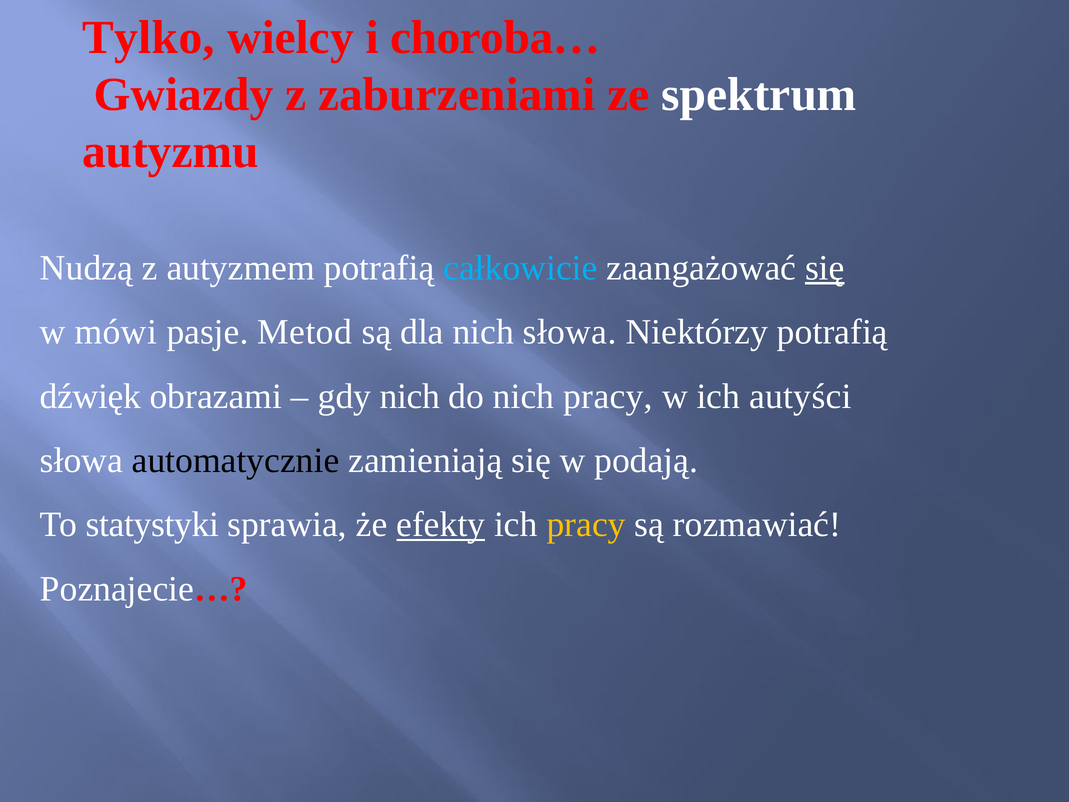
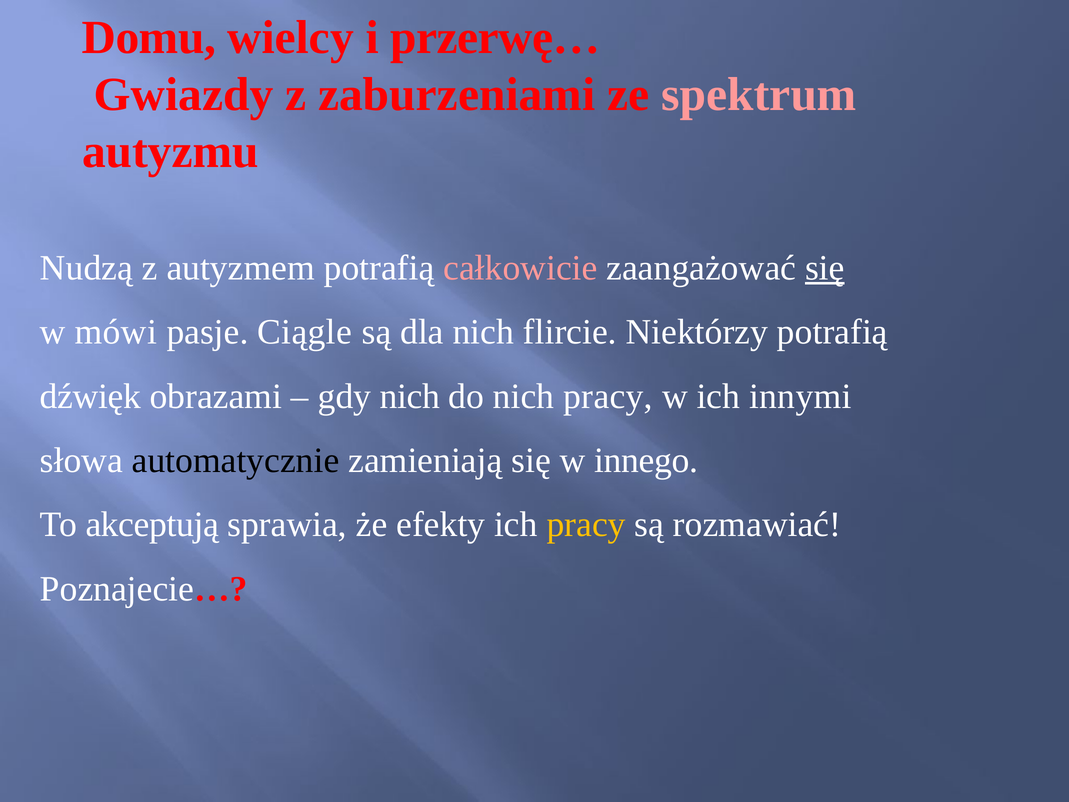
Tylko: Tylko -> Domu (149, 38)
choroba…: choroba… -> przerwę… (495, 38)
spektrum colour: white -> pink (759, 95)
całkowicie colour: light blue -> pink (520, 268)
Metod: Metod -> Ciągle (305, 332)
nich słowa: słowa -> flircie (570, 332)
autyści: autyści -> innymi (800, 396)
podają: podają -> innego (646, 460)
statystyki: statystyki -> akceptują (152, 524)
efekty underline: present -> none (441, 524)
